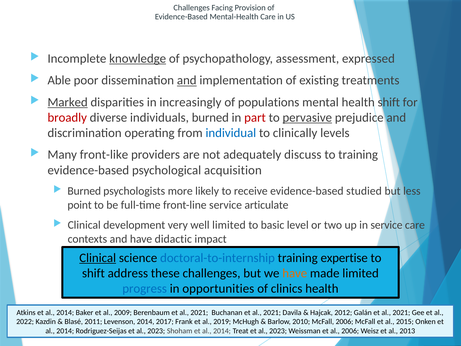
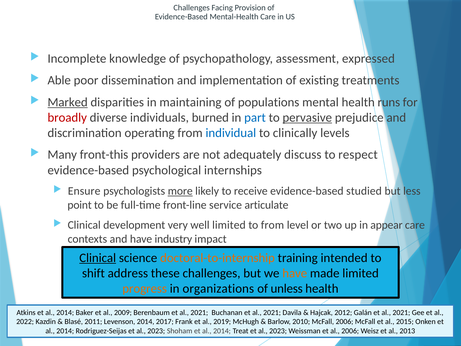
knowledge underline: present -> none (138, 59)
and underline: present -> none (187, 80)
increasingly: increasingly -> maintaining (190, 102)
health shift: shift -> runs (389, 102)
part colour: red -> blue (255, 117)
front-like: front-like -> front-this (104, 155)
to training: training -> respect (358, 155)
acquisition: acquisition -> internships (233, 170)
Burned: Burned -> Ensure (84, 191)
more underline: none -> present (180, 191)
to basic: basic -> from (272, 225)
in service: service -> appear (387, 225)
didactic: didactic -> industry (173, 239)
doctoral-to-internship colour: blue -> orange (218, 258)
expertise: expertise -> intended (344, 258)
progress colour: blue -> orange (145, 288)
opportunities: opportunities -> organizations (218, 288)
clinics: clinics -> unless (287, 288)
